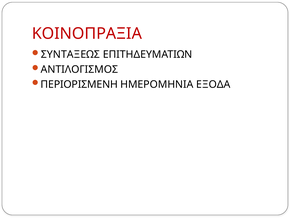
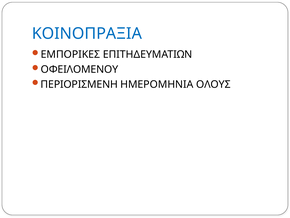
ΚΟΙΝΟΠΡΑΞΙΑ colour: red -> blue (87, 34)
ΣΥΝΤΑΞΕΩΣ: ΣΥΝΤΑΞΕΩΣ -> ΕΜΠΟΡΙΚΕΣ (70, 54)
ΑΝΤΙΛΟΓΙΣΜΟΣ: ΑΝΤΙΛΟΓΙΣΜΟΣ -> ΟΦΕΙΛΟΜΕΝΟΥ (79, 69)
ΕΞΟΔΑ: ΕΞΟΔΑ -> ΟΛΟΥΣ (213, 84)
